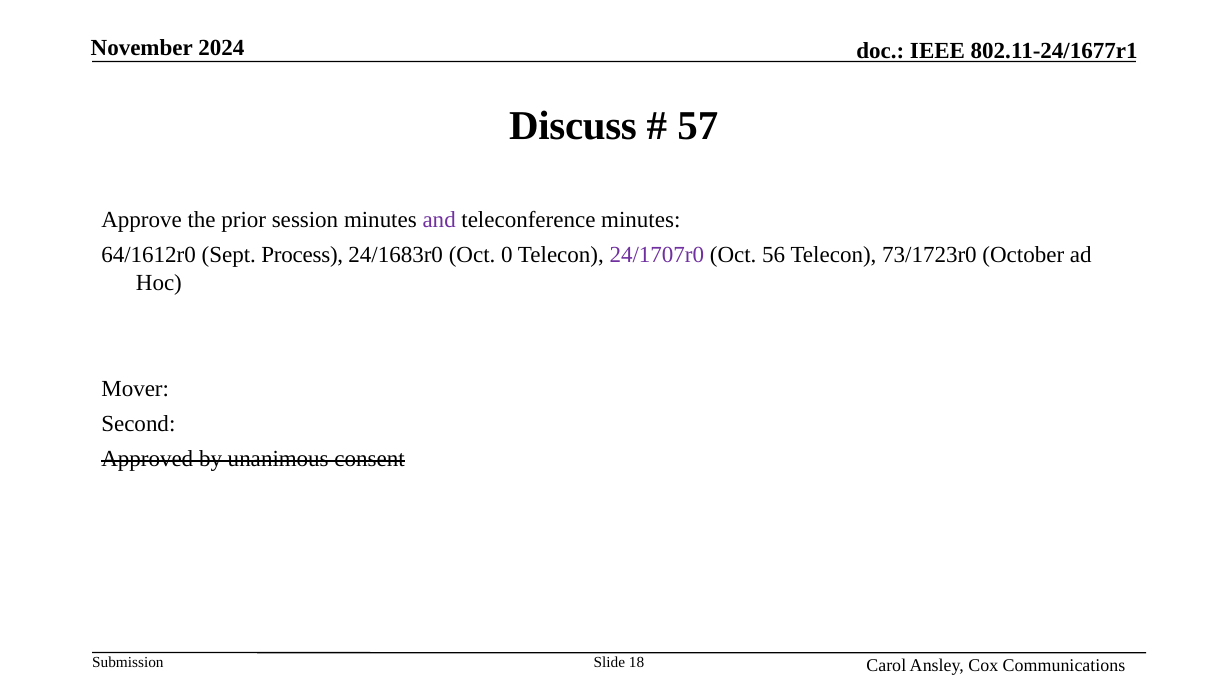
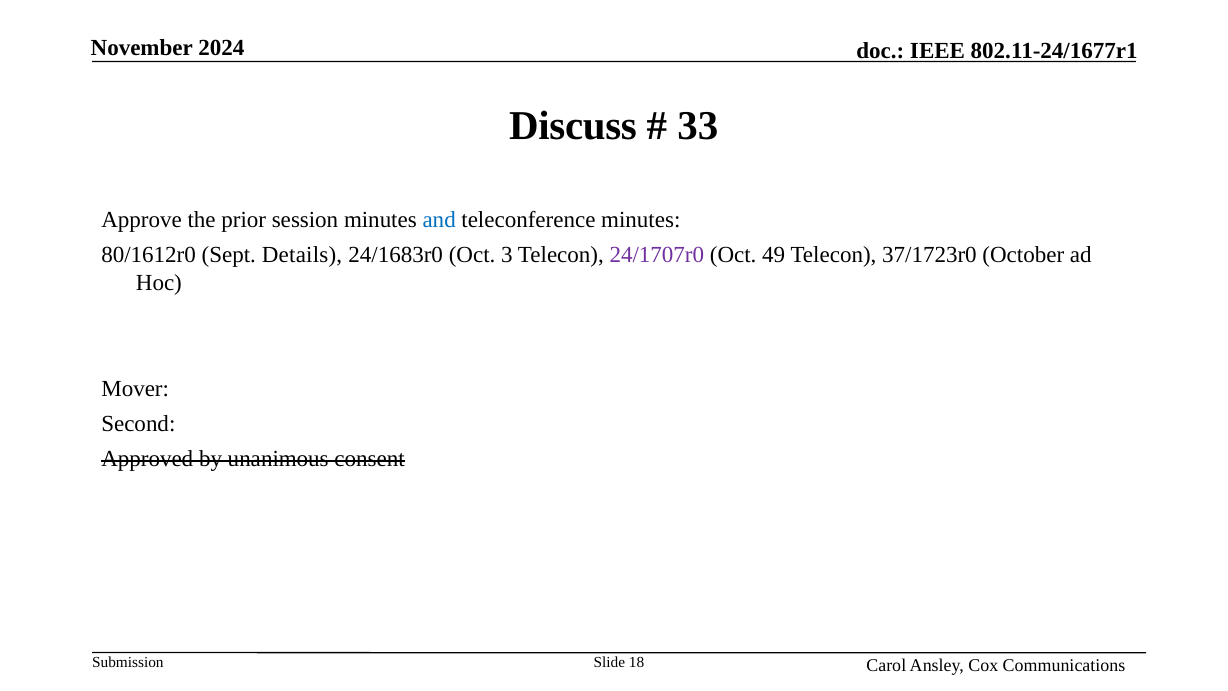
57: 57 -> 33 (698, 126)
and colour: purple -> blue (439, 220)
64/1612r0: 64/1612r0 -> 80/1612r0 (149, 255)
Process: Process -> Details (302, 255)
0: 0 -> 3 (507, 255)
56: 56 -> 49 (774, 255)
73/1723r0: 73/1723r0 -> 37/1723r0 (929, 255)
